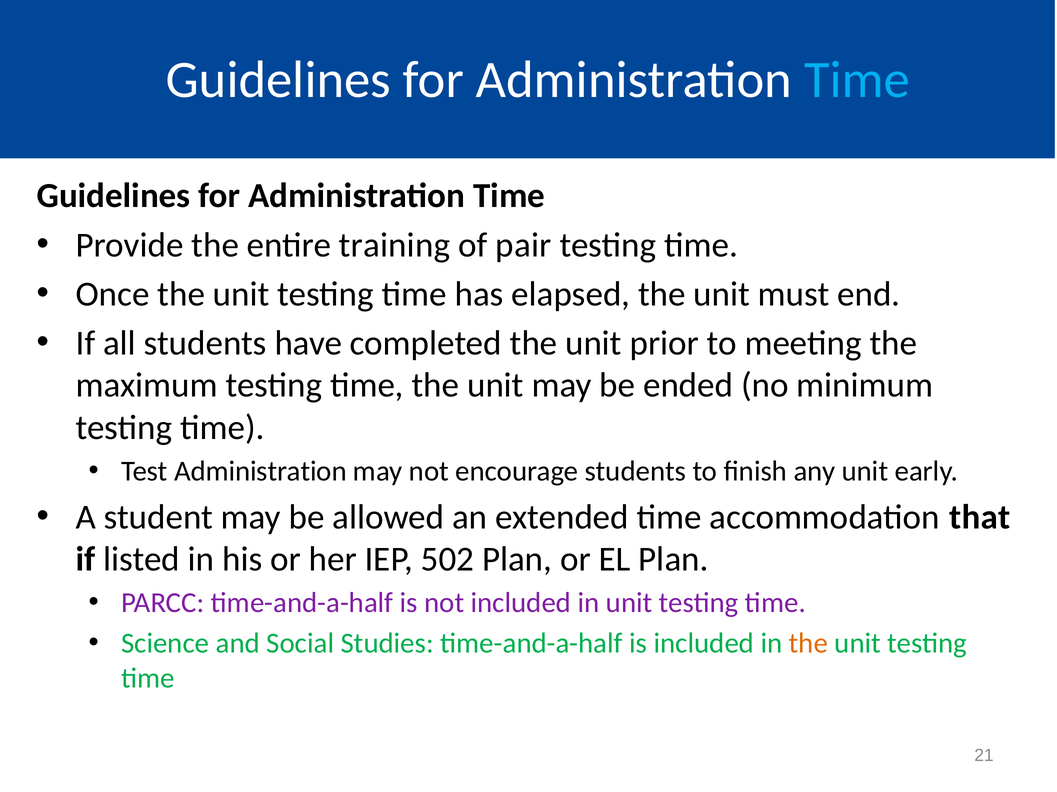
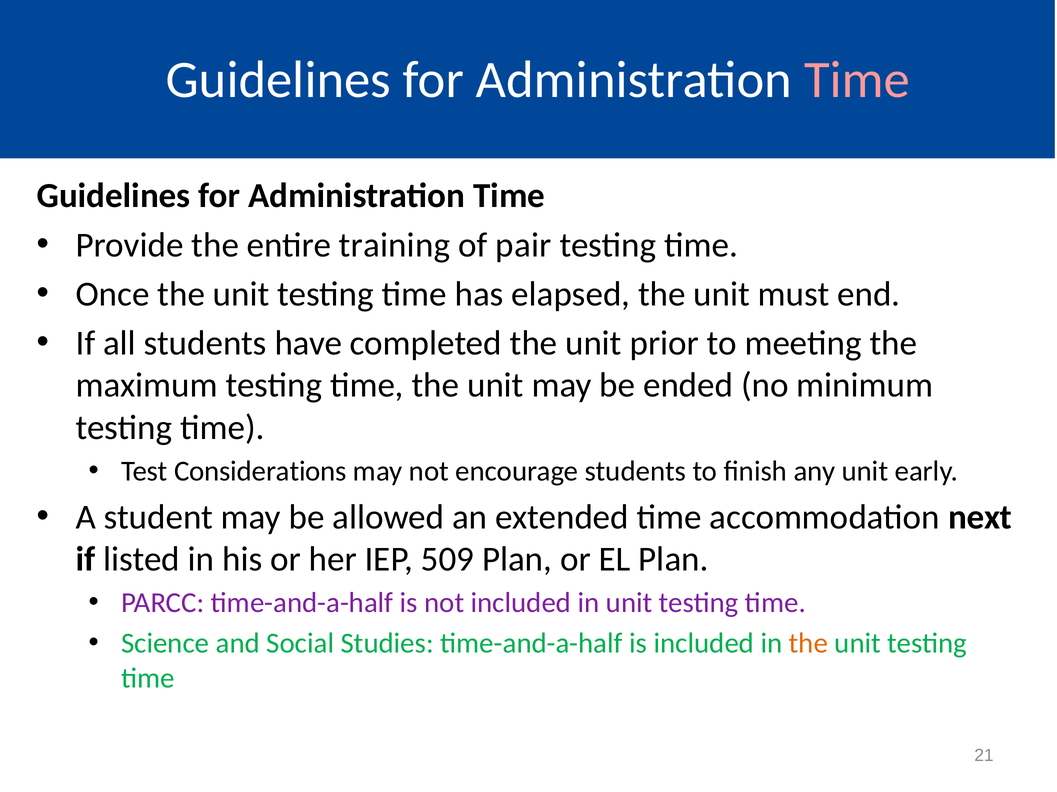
Time colour: light blue -> pink (857, 80)
Test Administration: Administration -> Considerations (260, 471)
that: that -> next (980, 517)
502: 502 -> 509 (448, 559)
